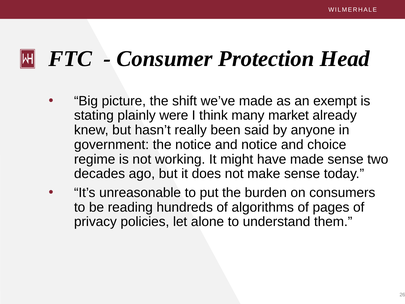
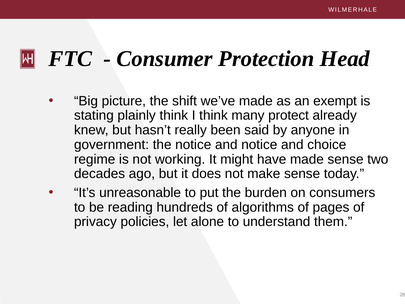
plainly were: were -> think (174, 115)
market: market -> protect (289, 115)
